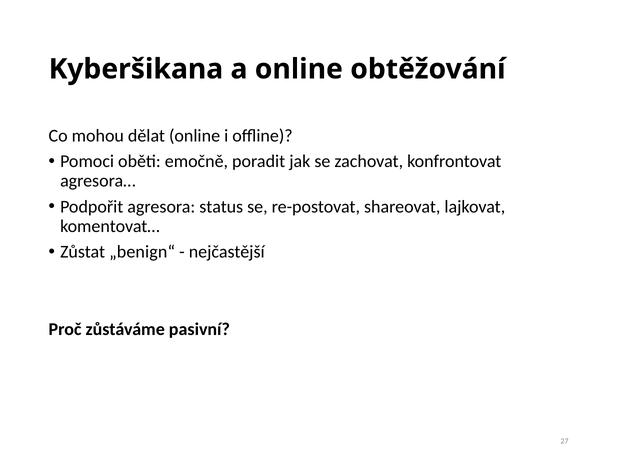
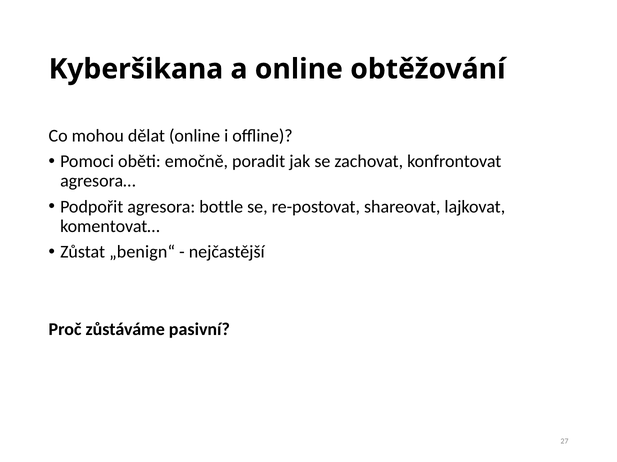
status: status -> bottle (221, 207)
